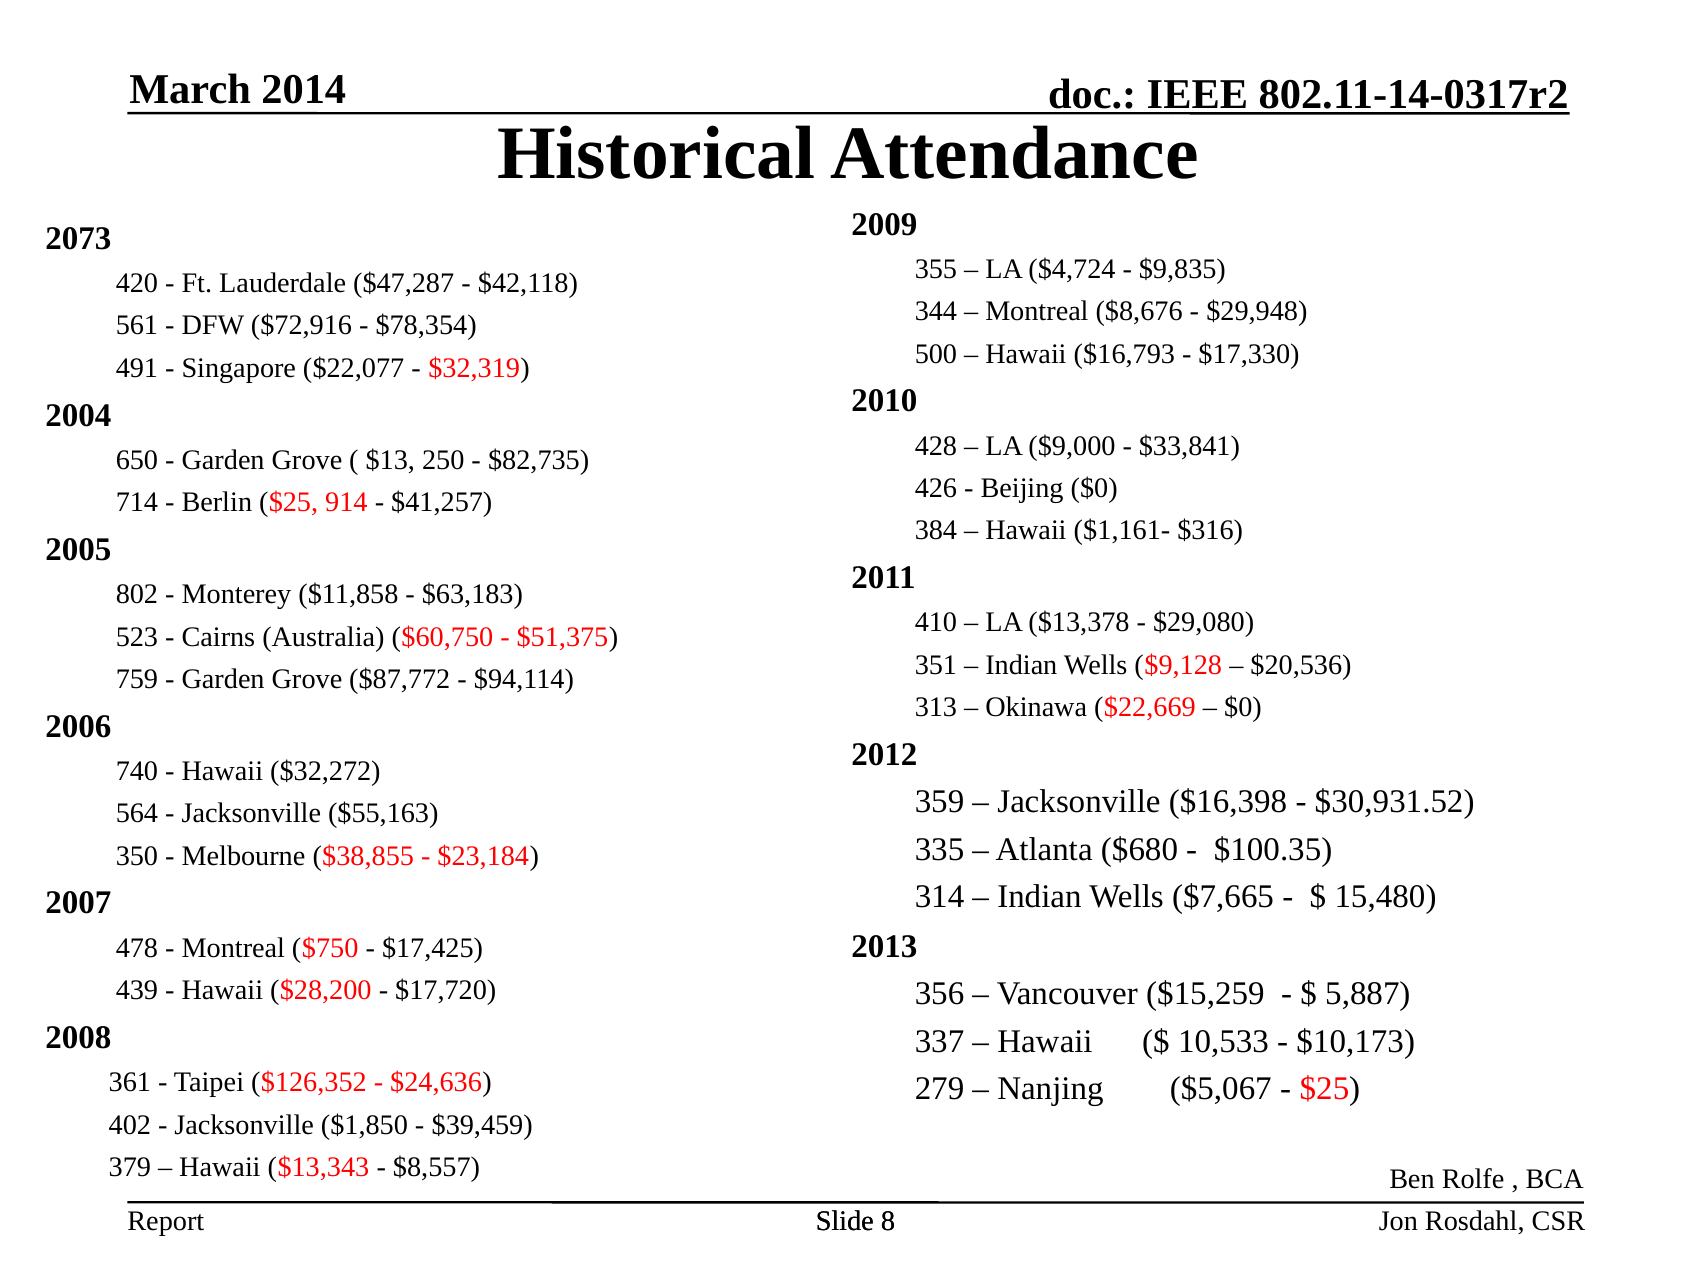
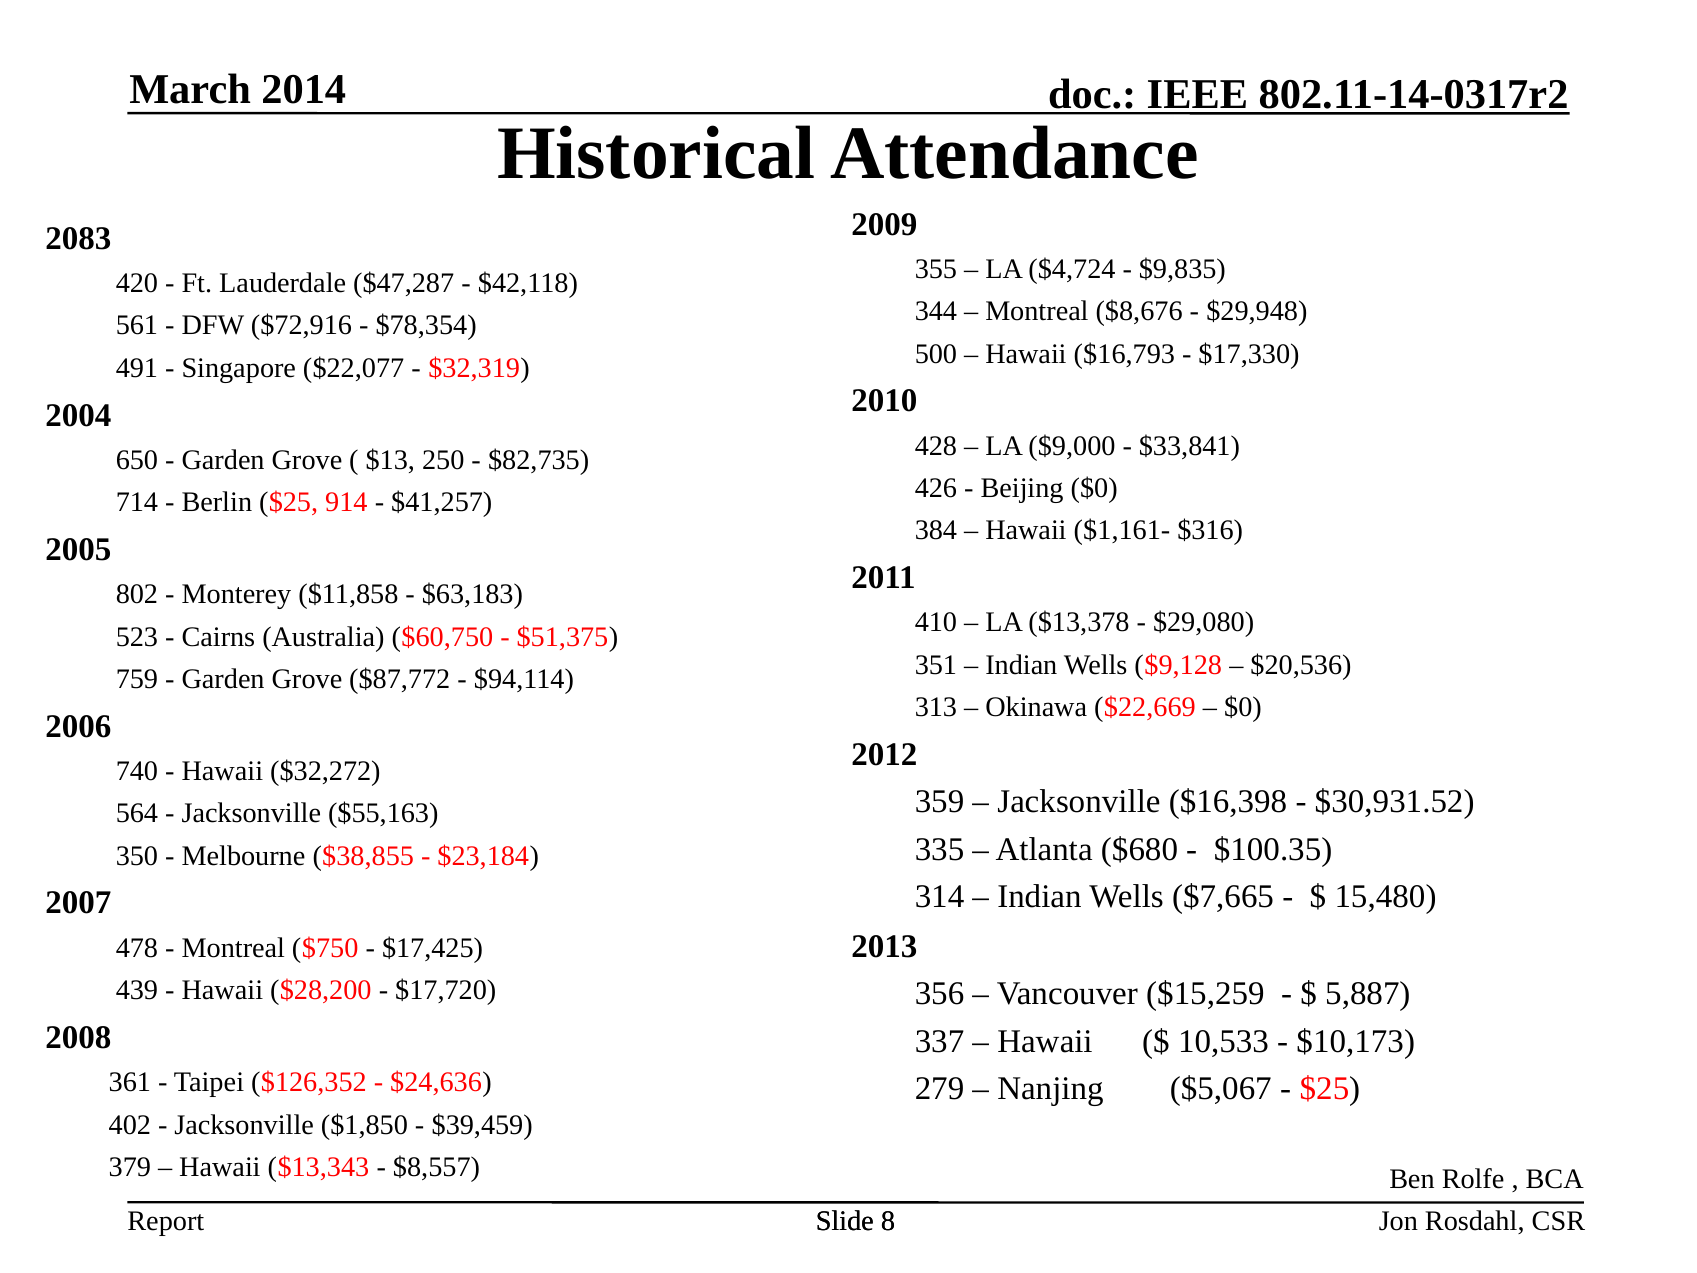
2073: 2073 -> 2083 (78, 238)
